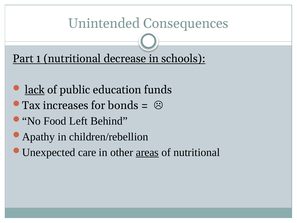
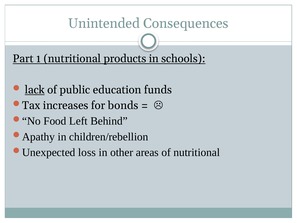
decrease: decrease -> products (125, 59)
care: care -> loss (87, 152)
areas underline: present -> none (147, 152)
